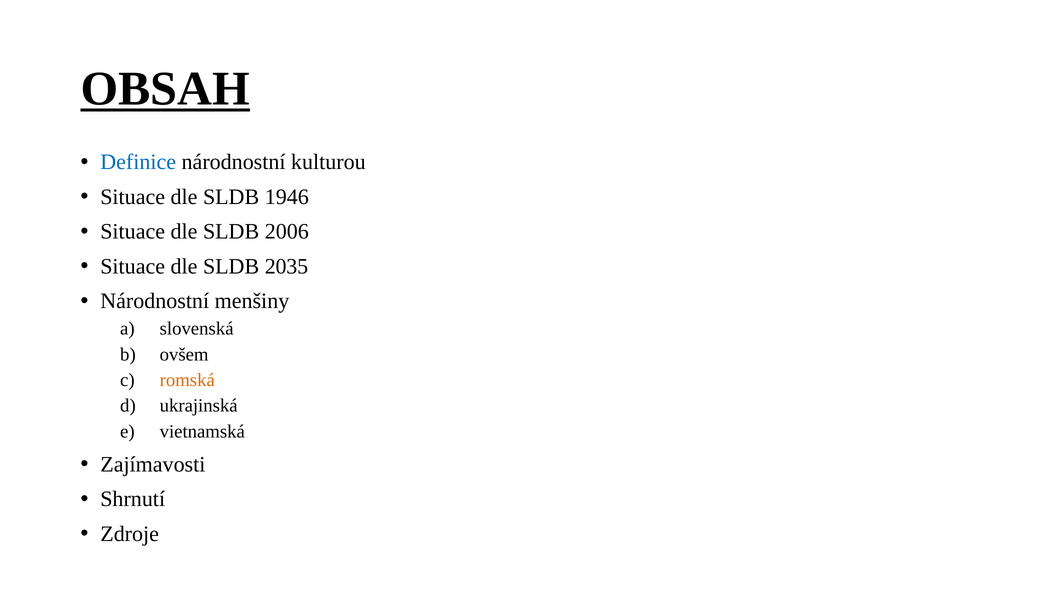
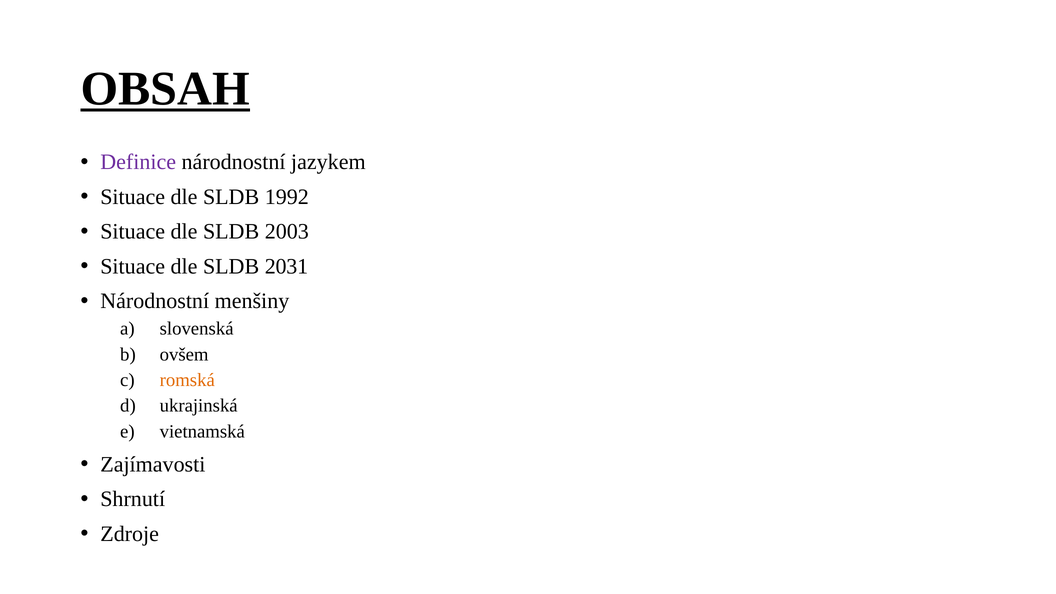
Definice colour: blue -> purple (138, 162)
kulturou: kulturou -> jazykem (328, 162)
1946: 1946 -> 1992 (287, 197)
2006: 2006 -> 2003 (287, 232)
2035: 2035 -> 2031 (286, 266)
